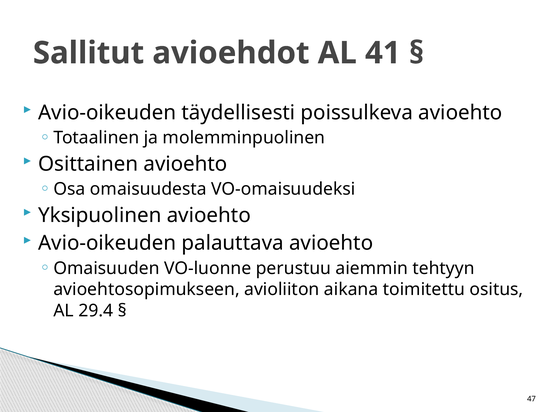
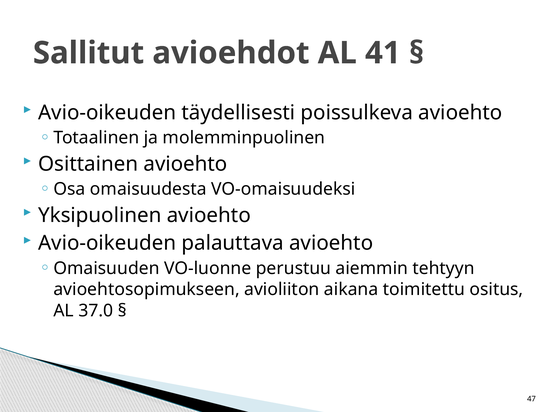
29.4: 29.4 -> 37.0 (96, 310)
